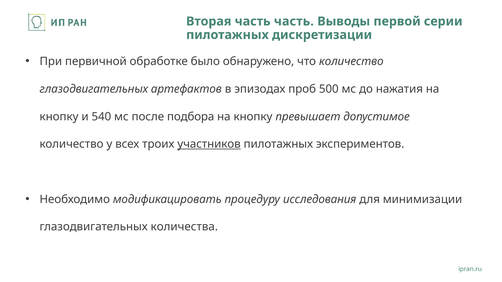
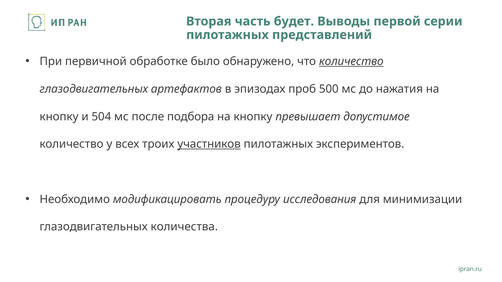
часть часть: часть -> будет (294, 21)
дискретизации: дискретизации -> представлений (322, 35)
количество underline: none -> present (351, 62)
540: 540 -> 504 (101, 117)
